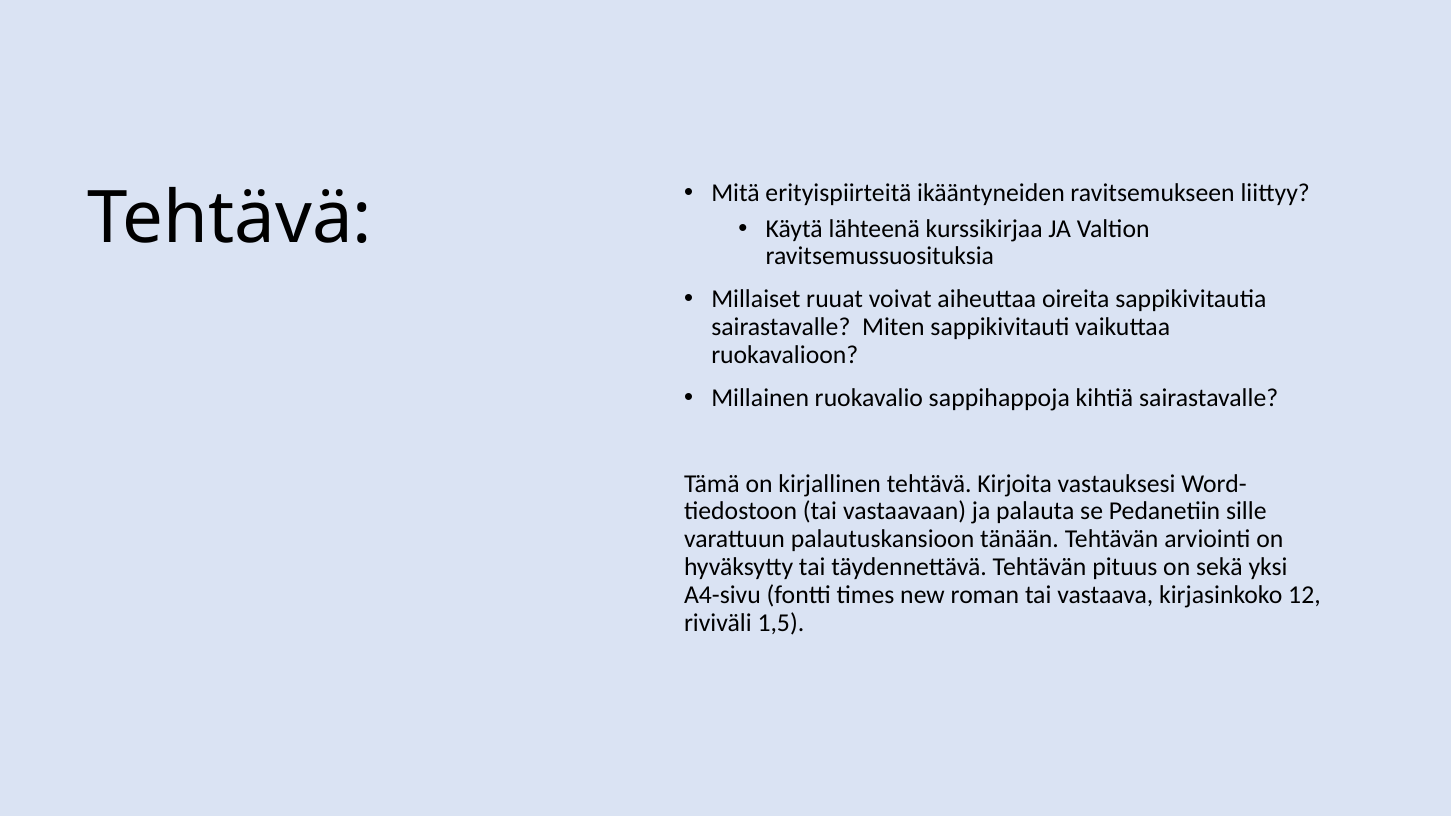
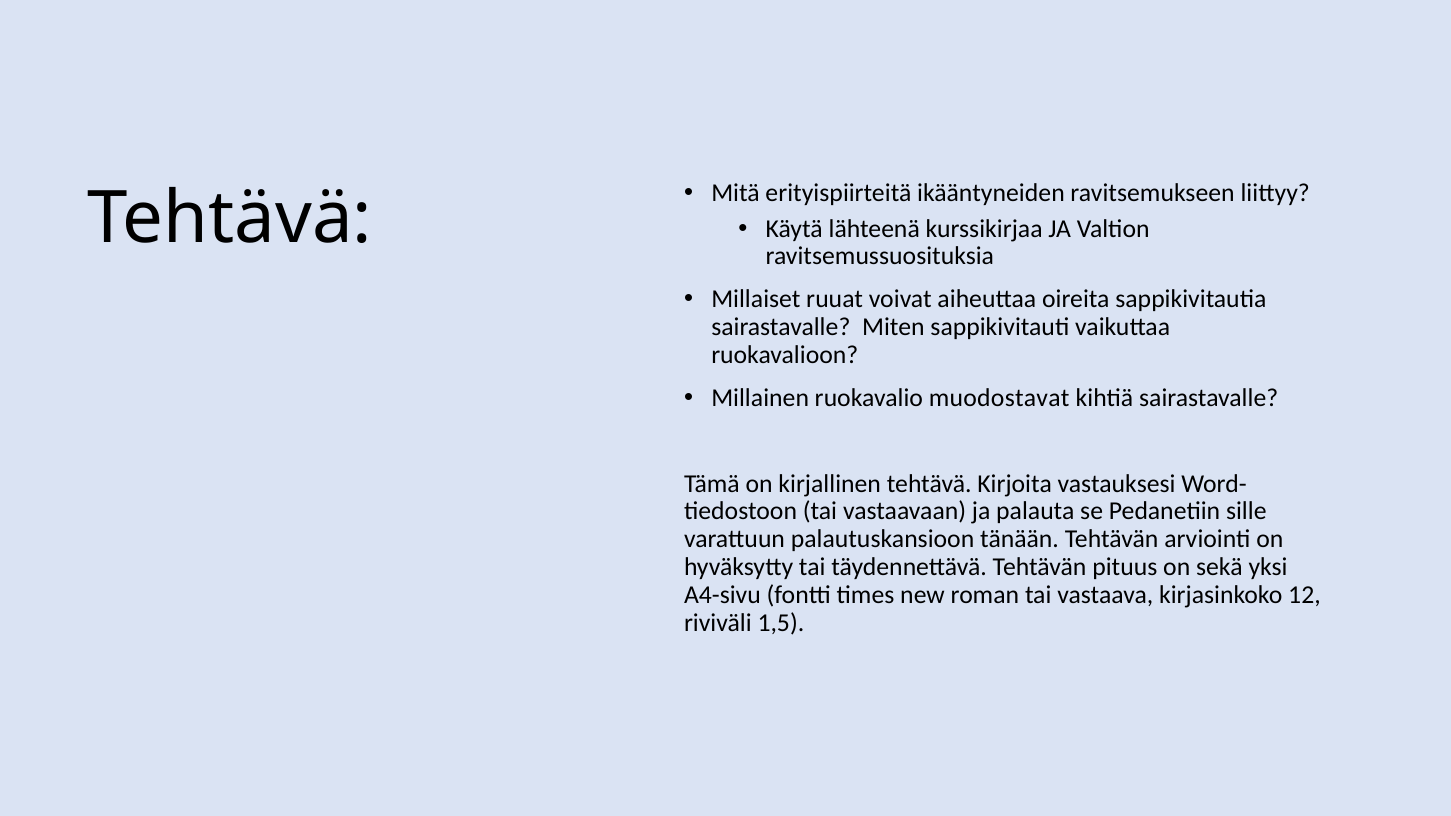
sappihappoja: sappihappoja -> muodostavat (999, 398)
